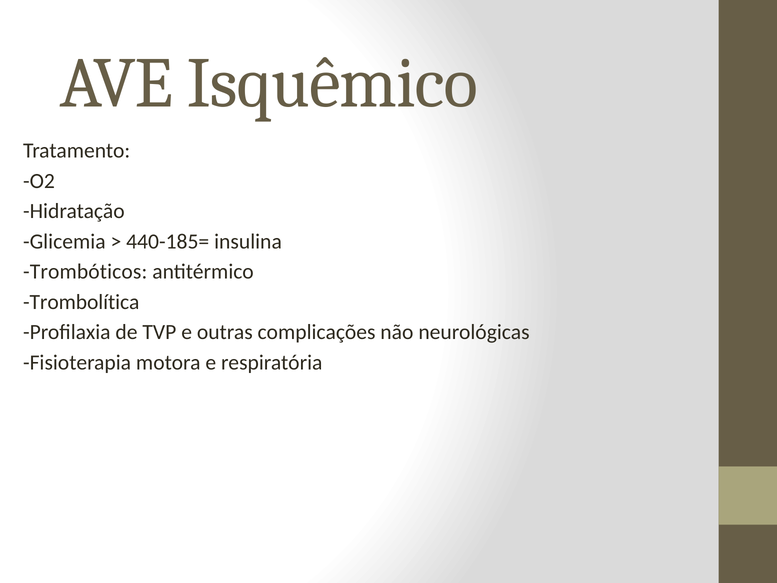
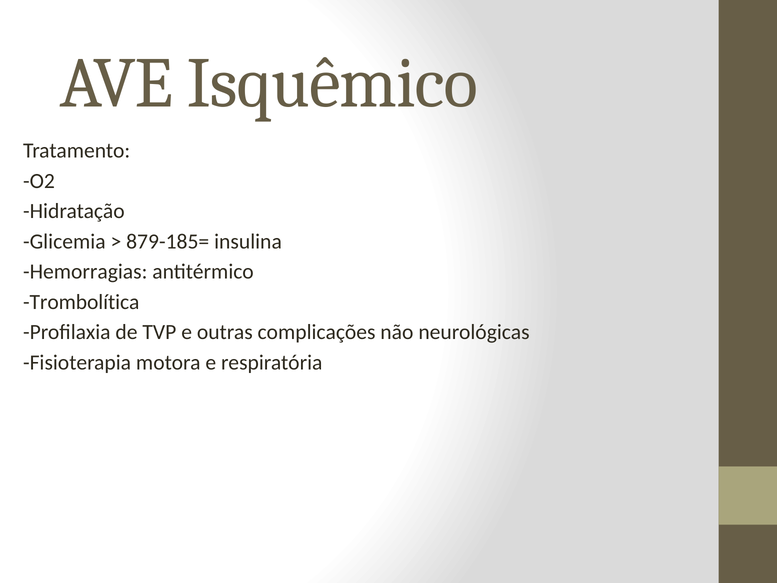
440-185=: 440-185= -> 879-185= (168, 241)
Trombóticos: Trombóticos -> Hemorragias (85, 272)
